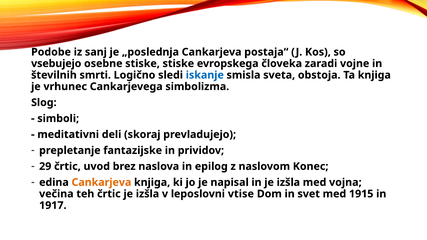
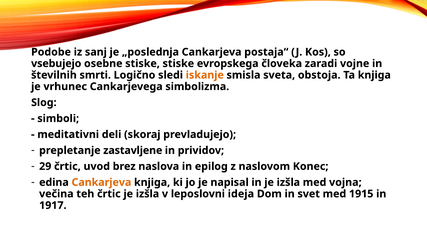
iskanje colour: blue -> orange (205, 75)
fantazijske: fantazijske -> zastavljene (133, 151)
vtise: vtise -> ideja (241, 194)
